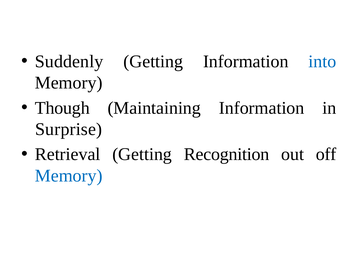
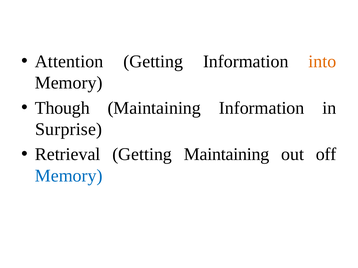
Suddenly: Suddenly -> Attention (69, 62)
into colour: blue -> orange (322, 62)
Getting Recognition: Recognition -> Maintaining (227, 155)
